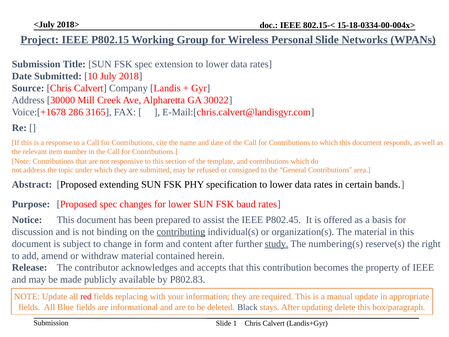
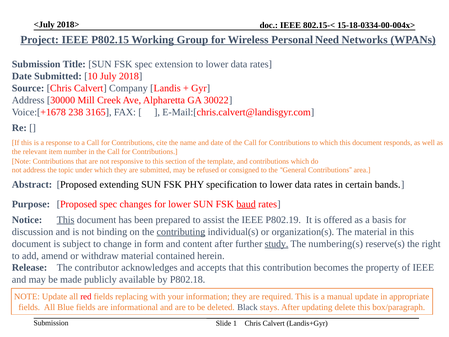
Personal Slide: Slide -> Need (327, 40)
286: 286 -> 238 (76, 112)
baud underline: none -> present (246, 204)
This underline: none -> present (66, 220)
P802.45: P802.45 -> P802.19 (283, 220)
P802.83: P802.83 -> P802.18 (188, 279)
